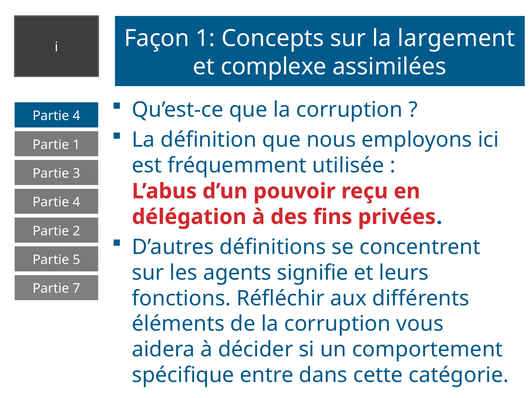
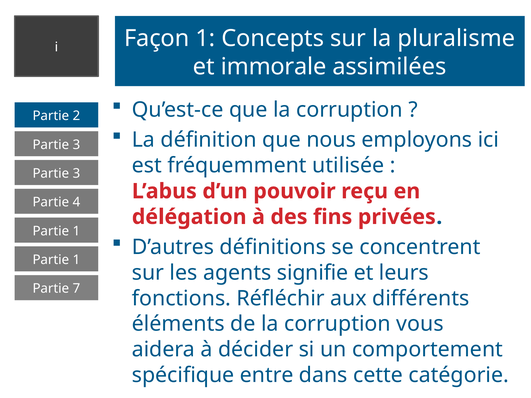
largement: largement -> pluralisme (456, 39)
complexe: complexe -> immorale (274, 67)
4: 4 -> 2 (76, 116)
1: 1 -> 3 (76, 145)
2: 2 -> 1 (76, 231)
5: 5 -> 1 (76, 260)
